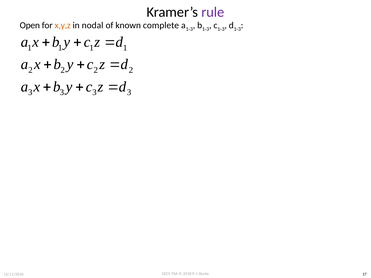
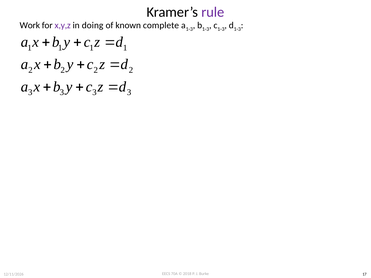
Open: Open -> Work (30, 25)
x,y,z colour: orange -> purple (63, 25)
nodal: nodal -> doing (93, 25)
